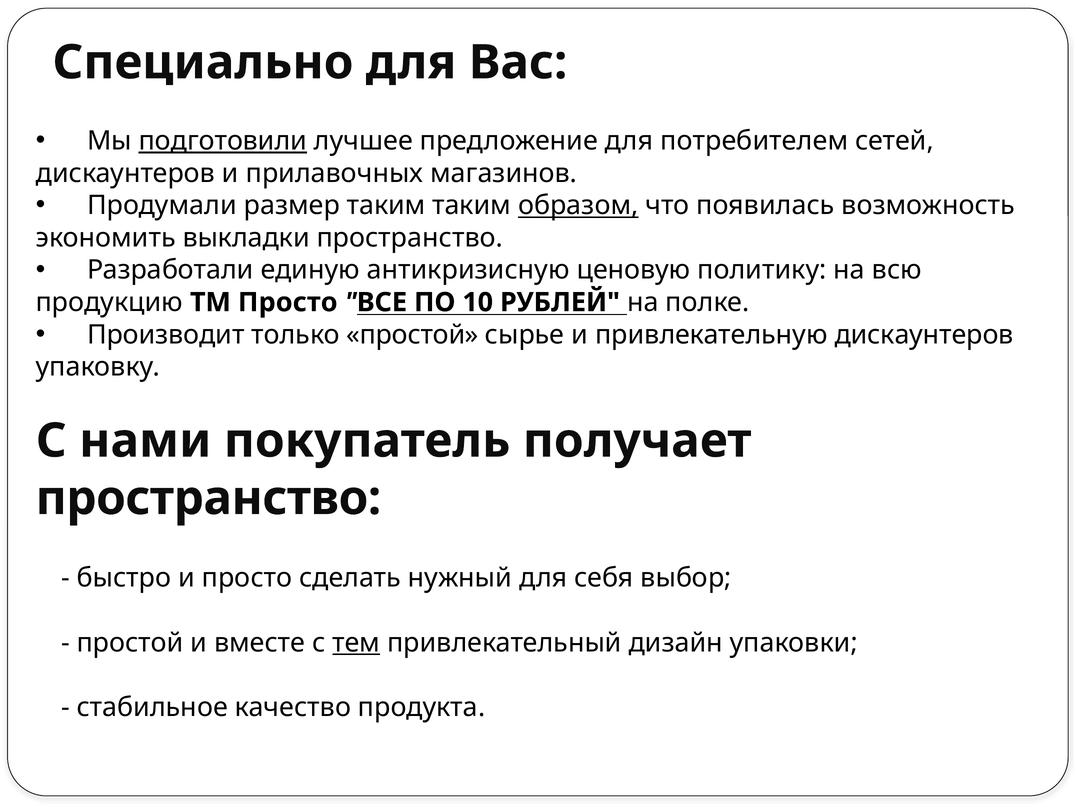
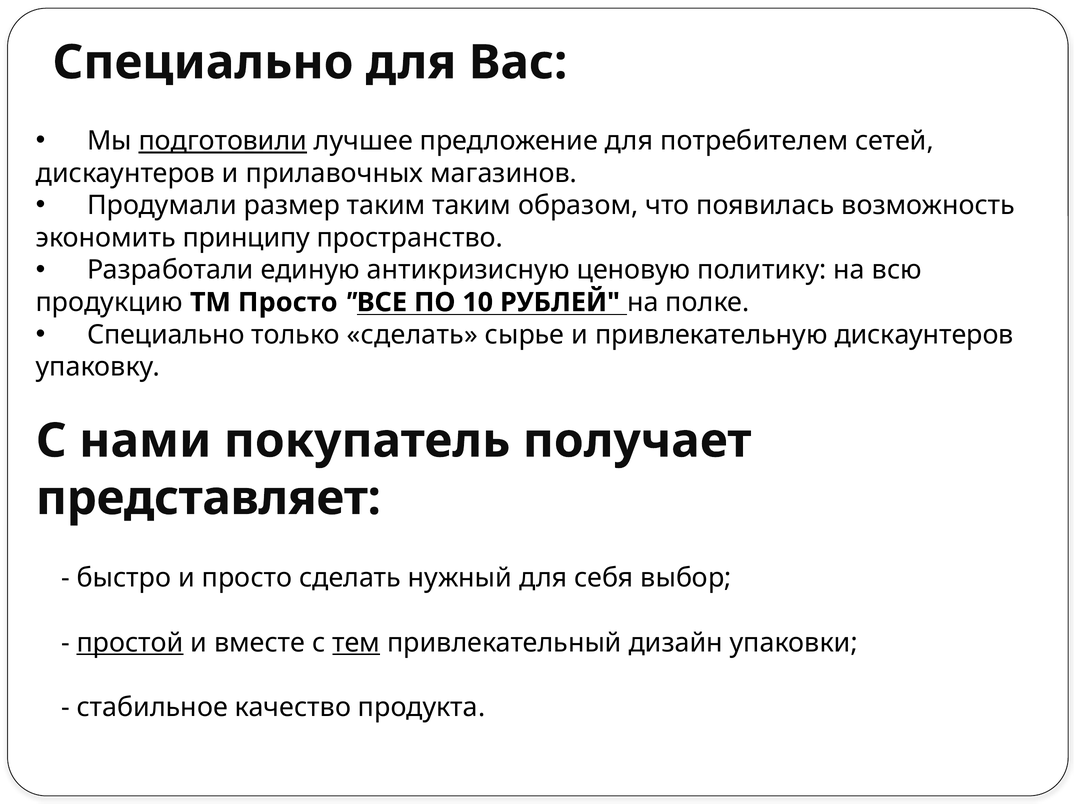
образом underline: present -> none (578, 206)
выкладки: выкладки -> принципу (246, 238)
Производит: Производит -> Специально (166, 335)
только простой: простой -> сделать (412, 335)
пространство: пространство -> представляет (208, 498)
простой underline: none -> present (130, 643)
